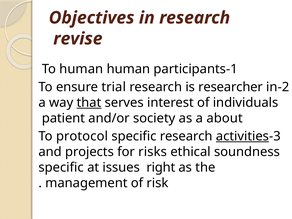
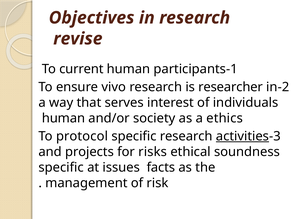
human: human -> current (81, 69)
trial: trial -> vivo (114, 87)
that underline: present -> none (89, 103)
patient: patient -> human (63, 118)
about: about -> ethics (225, 118)
right: right -> facts (161, 167)
